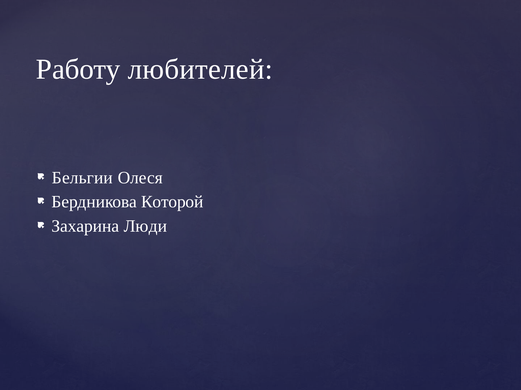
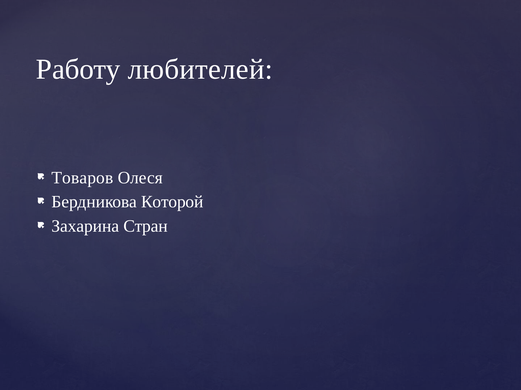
Бельгии: Бельгии -> Товаров (82, 178)
Люди: Люди -> Стран (146, 227)
